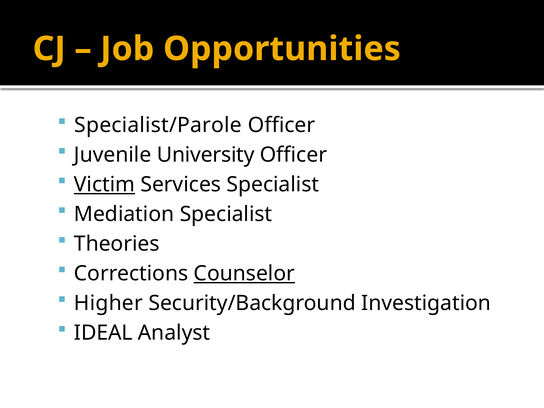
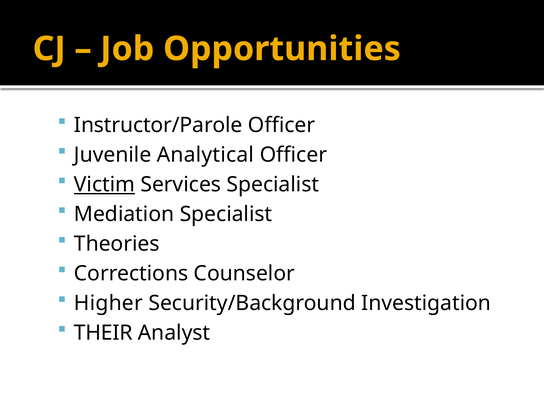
Specialist/Parole: Specialist/Parole -> Instructor/Parole (158, 125)
University: University -> Analytical (205, 155)
Counselor underline: present -> none (244, 273)
IDEAL: IDEAL -> THEIR (103, 333)
